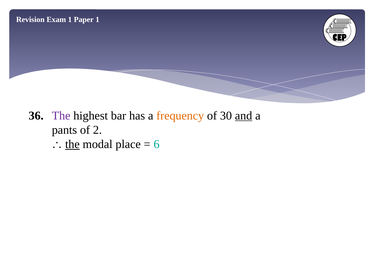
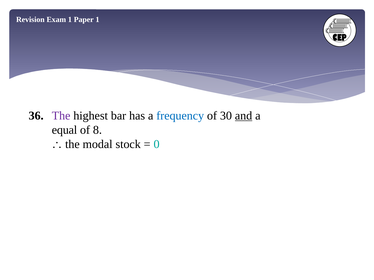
frequency colour: orange -> blue (180, 116)
pants: pants -> equal (64, 130)
2: 2 -> 8 (97, 130)
the underline: present -> none (72, 144)
place: place -> stock (128, 144)
6: 6 -> 0 (157, 144)
